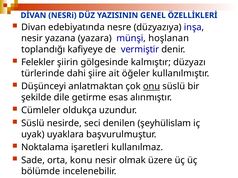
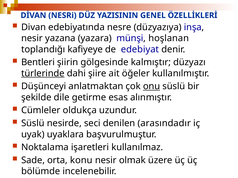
vermiştir: vermiştir -> edebiyat (140, 49)
Felekler: Felekler -> Bentleri (38, 62)
türlerinde underline: none -> present (43, 74)
şeyhülislam: şeyhülislam -> arasındadır (164, 124)
